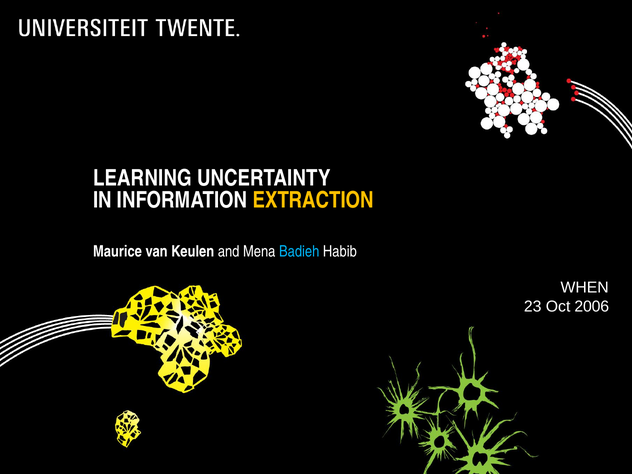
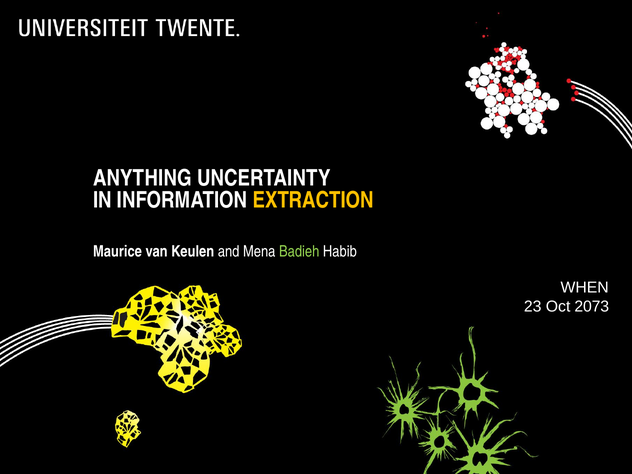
LEARNING: LEARNING -> ANYTHING (142, 178)
Badieh colour: light blue -> light green (299, 252)
2006: 2006 -> 2073 (592, 307)
